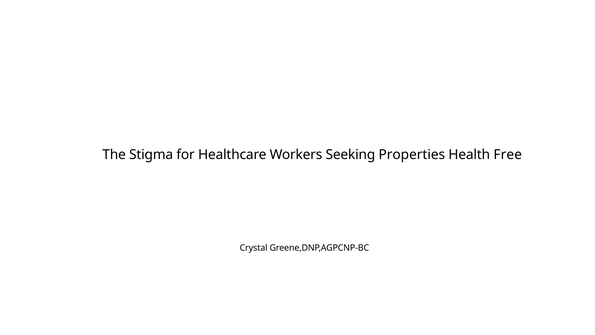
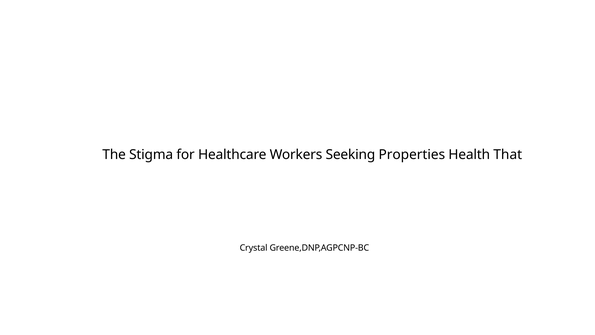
Free: Free -> That (508, 155)
